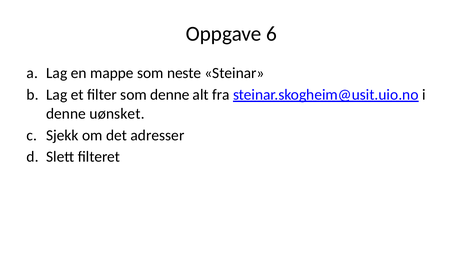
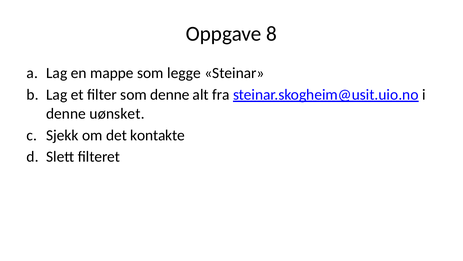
6: 6 -> 8 (272, 34)
neste: neste -> legge (184, 73)
adresser: adresser -> kontakte (158, 135)
